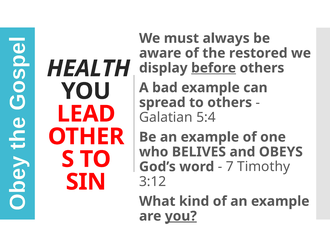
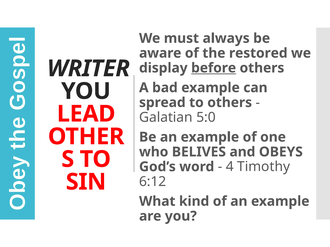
HEALTH: HEALTH -> WRITER (88, 69)
5:4: 5:4 -> 5:0 (206, 118)
7: 7 -> 4 (230, 167)
3:12: 3:12 -> 6:12 (153, 182)
you underline: present -> none (181, 217)
